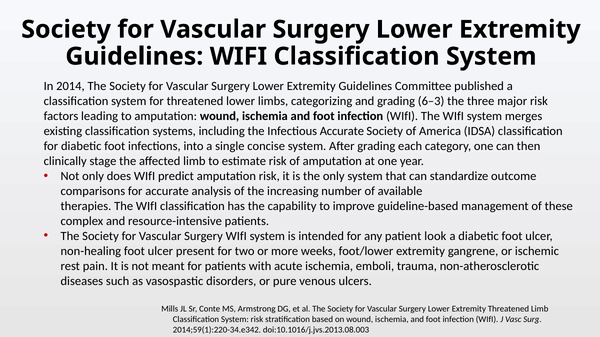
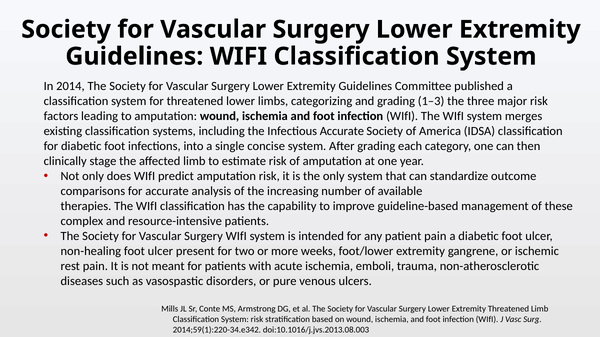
6–3: 6–3 -> 1–3 (431, 101)
patient look: look -> pain (435, 236)
